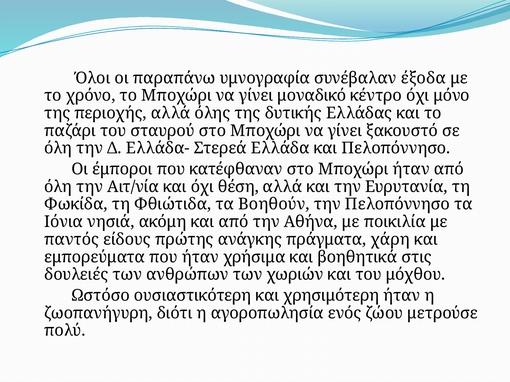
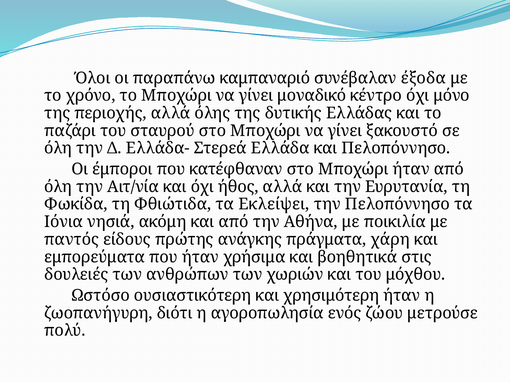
υμνογραφία: υμνογραφία -> καμπαναριό (265, 78)
θέση: θέση -> ήθος (238, 187)
Βοηθούν: Βοηθούν -> Εκλείψει (274, 205)
